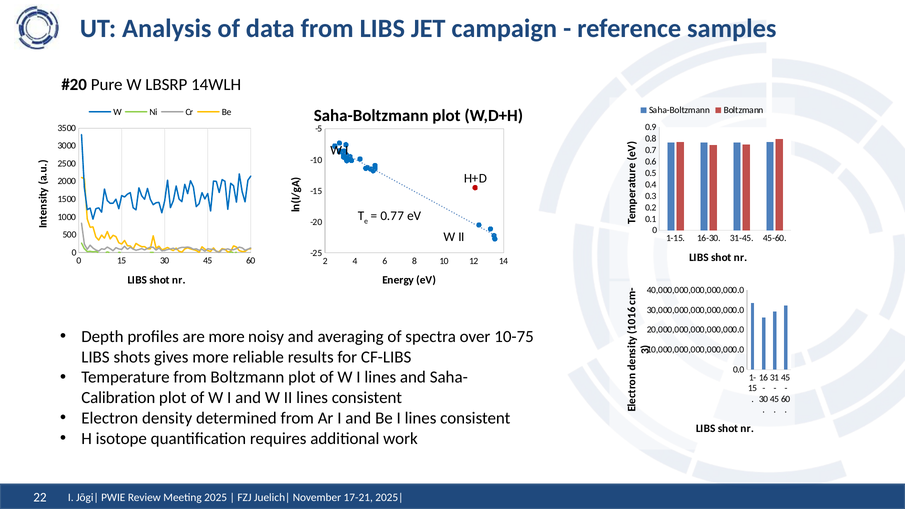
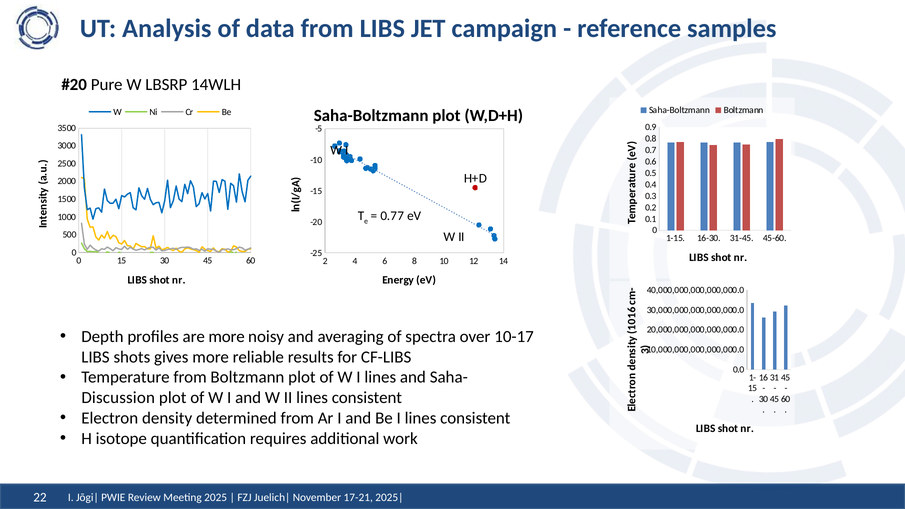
10-75: 10-75 -> 10-17 (514, 337)
Calibration: Calibration -> Discussion (118, 398)
